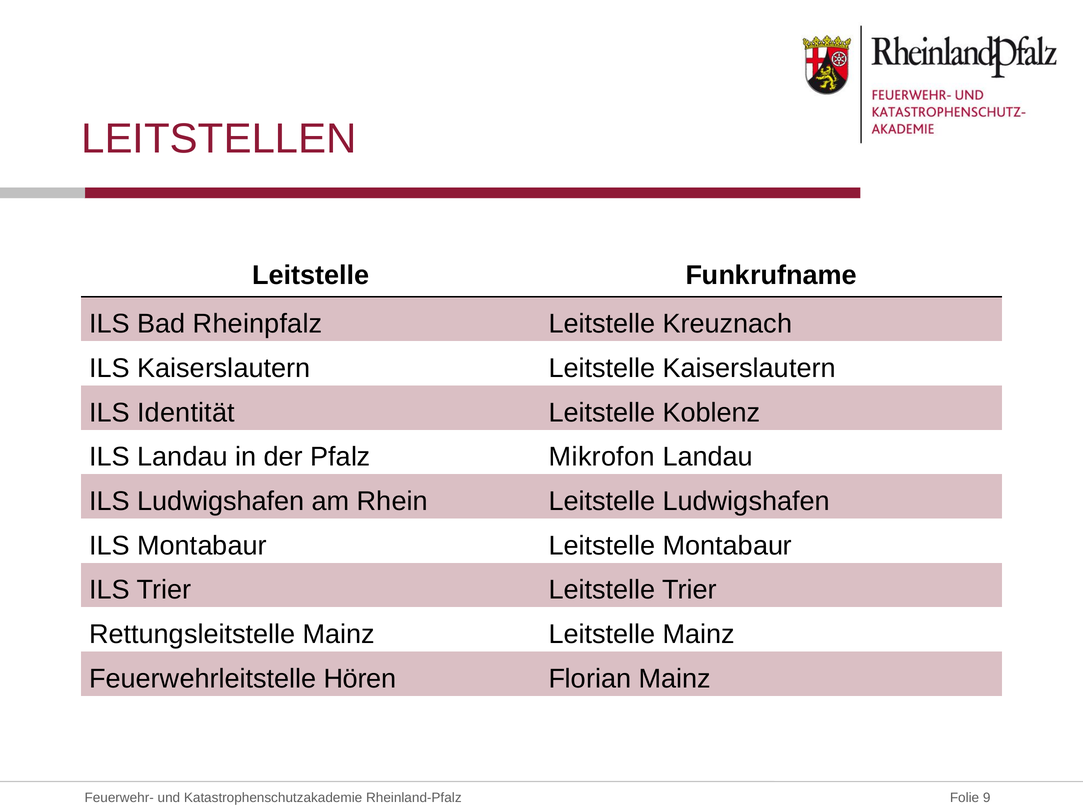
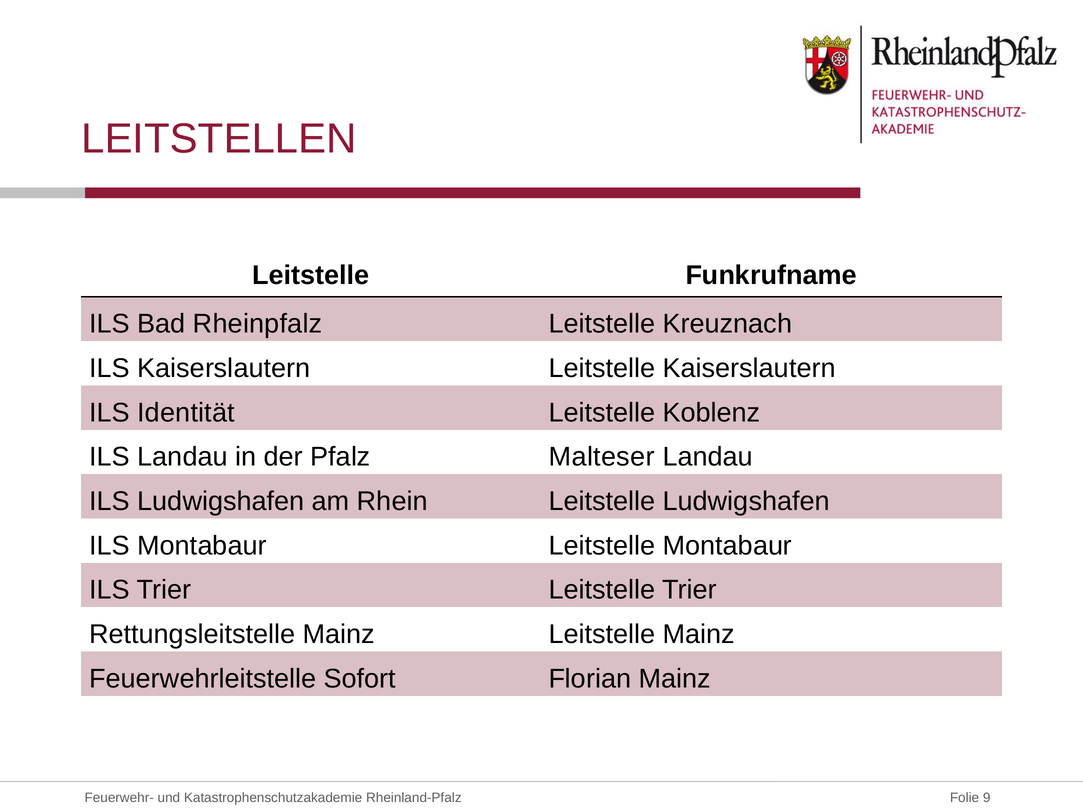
Mikrofon: Mikrofon -> Malteser (602, 457)
Hören: Hören -> Sofort (360, 679)
